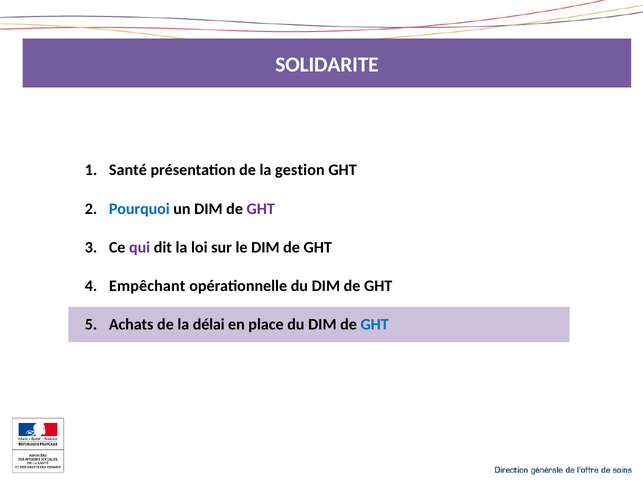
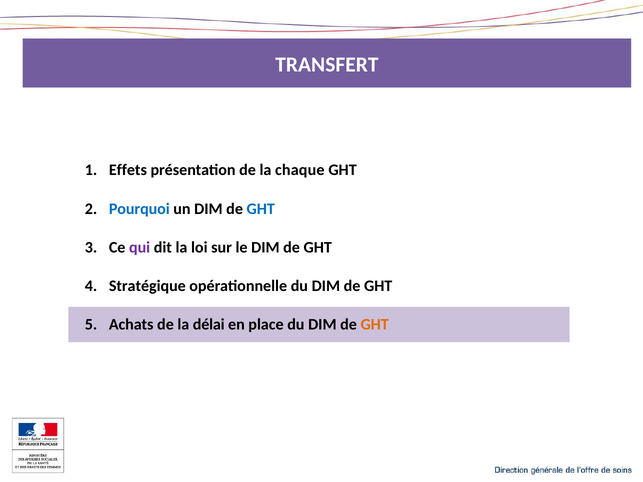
SOLIDARITE: SOLIDARITE -> TRANSFERT (327, 65)
Santé: Santé -> Effets (128, 170)
gestion: gestion -> chaque (300, 170)
GHT colour: purple -> blue (261, 209)
Empêchant: Empêchant -> Stratégique (147, 286)
GHT colour: blue -> orange (375, 325)
